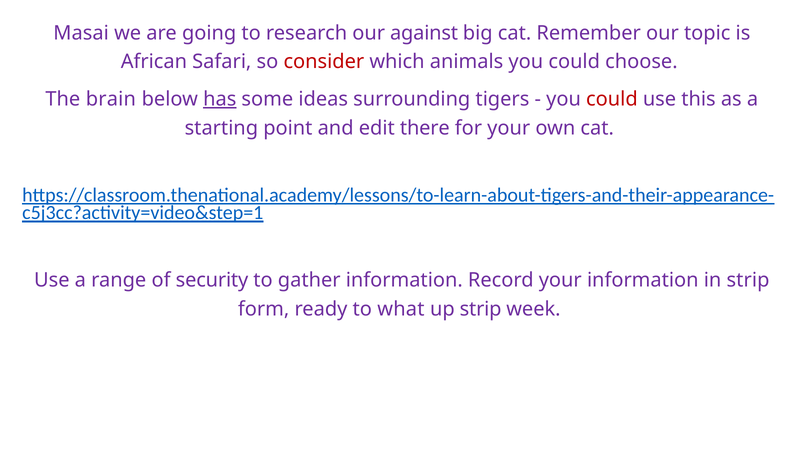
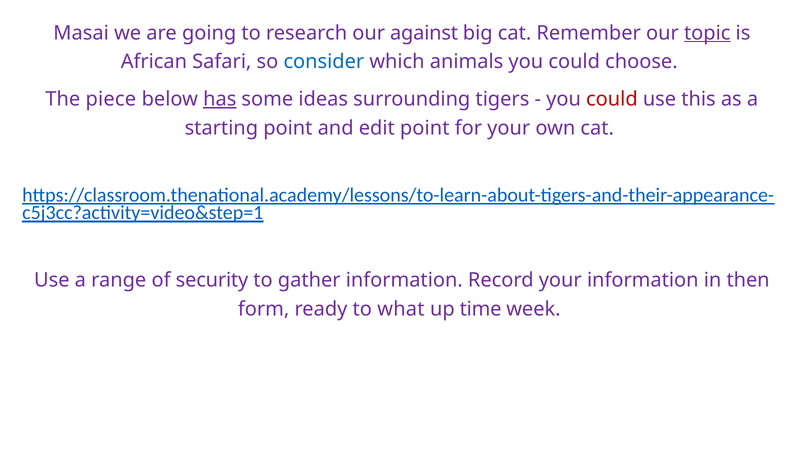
topic underline: none -> present (707, 33)
consider colour: red -> blue (324, 62)
brain: brain -> piece (111, 99)
edit there: there -> point (425, 128)
in strip: strip -> then (748, 280)
up strip: strip -> time (481, 309)
